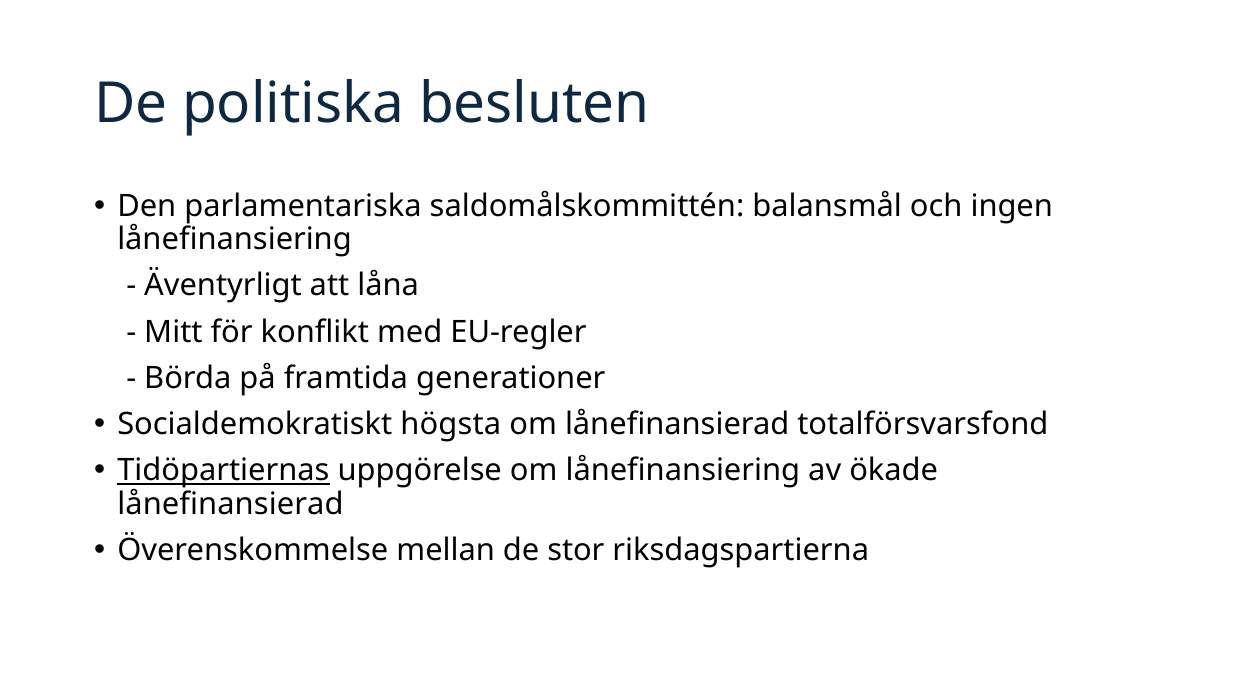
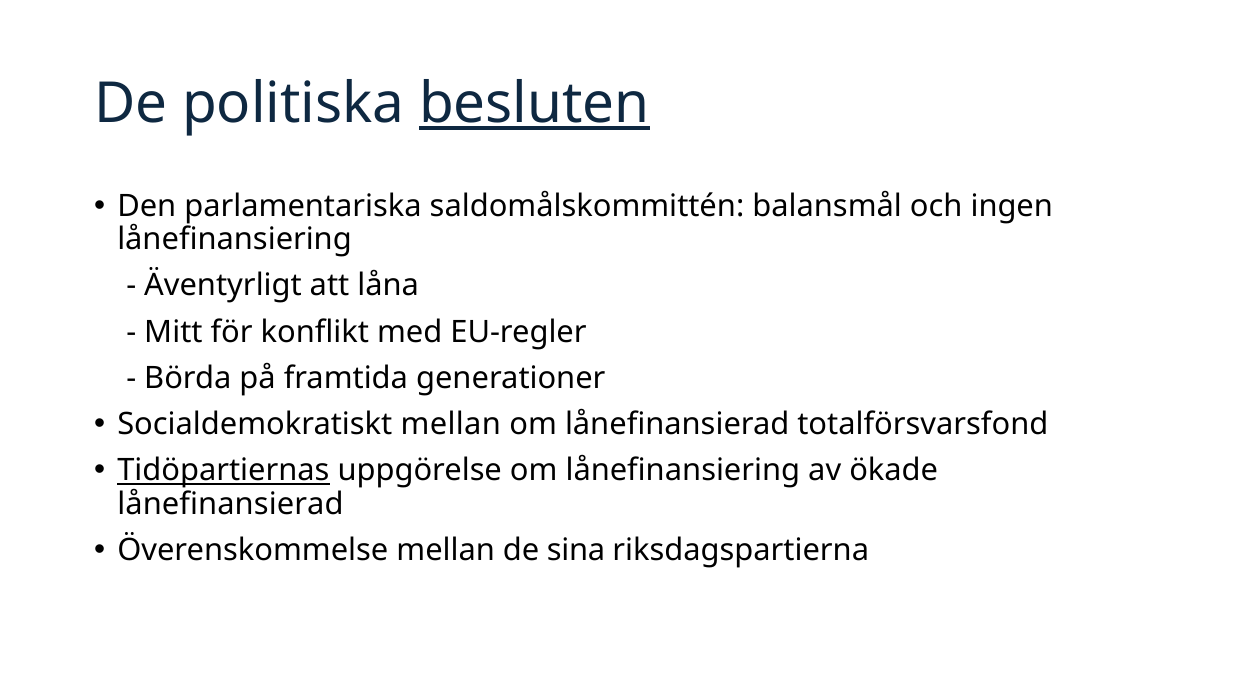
besluten underline: none -> present (534, 104)
Socialdemokratiskt högsta: högsta -> mellan (451, 424)
stor: stor -> sina (576, 550)
